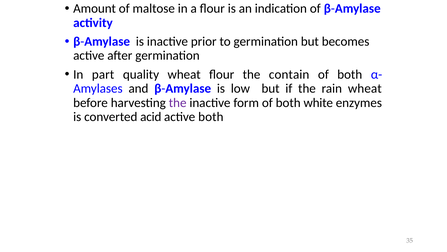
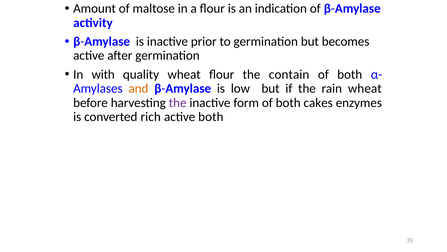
part: part -> with (103, 74)
and colour: black -> orange (138, 88)
white: white -> cakes (318, 102)
acid: acid -> rich (151, 117)
